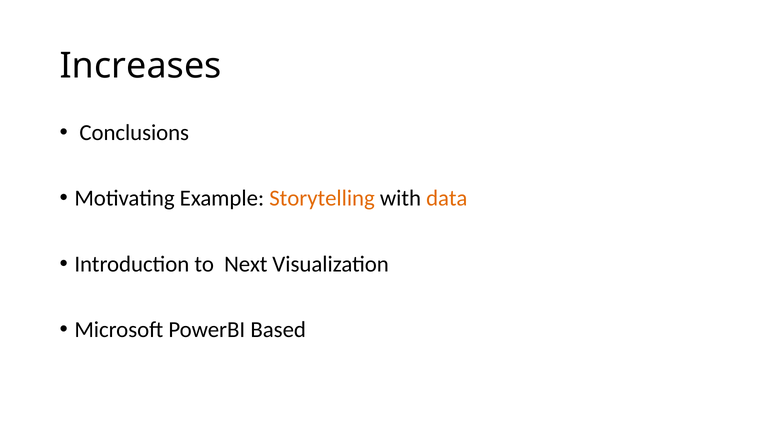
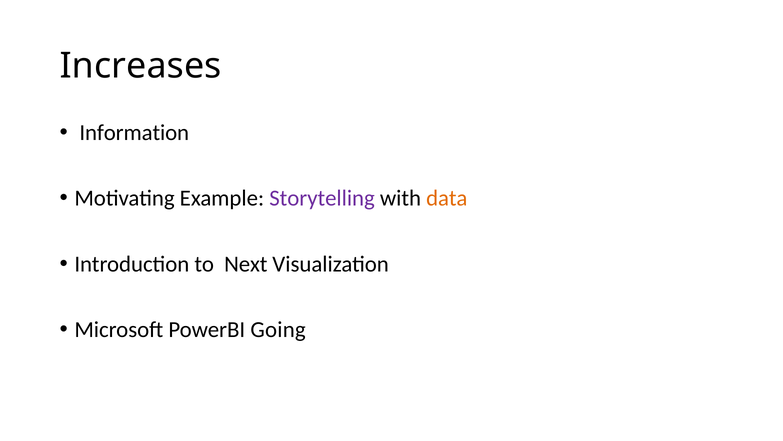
Conclusions: Conclusions -> Information (134, 132)
Storytelling colour: orange -> purple (322, 198)
Based: Based -> Going (278, 329)
